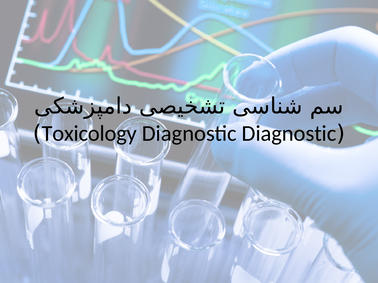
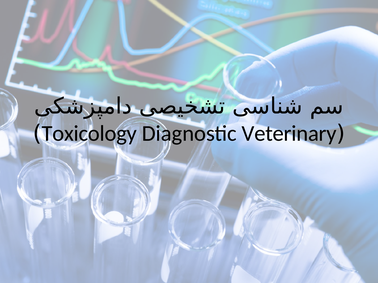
Diagnostic Diagnostic: Diagnostic -> Veterinary (289, 134)
